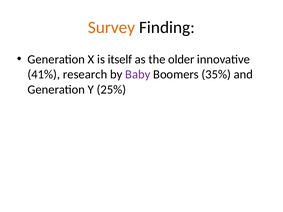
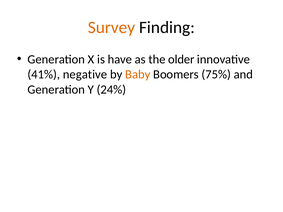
itself: itself -> have (120, 59)
research: research -> negative (85, 74)
Baby colour: purple -> orange (138, 74)
35%: 35% -> 75% (216, 74)
25%: 25% -> 24% (111, 90)
